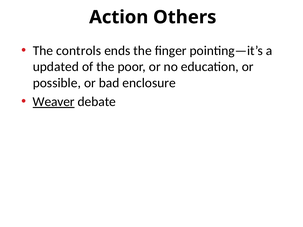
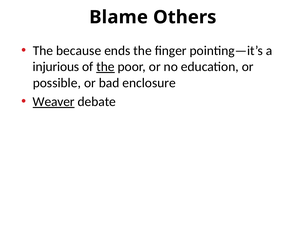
Action: Action -> Blame (119, 17)
controls: controls -> because (79, 51)
updated: updated -> injurious (56, 67)
the underline: none -> present (105, 67)
